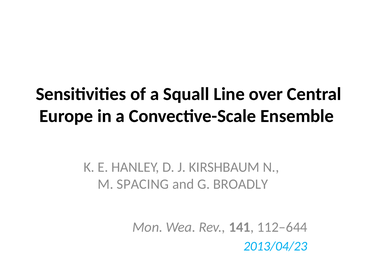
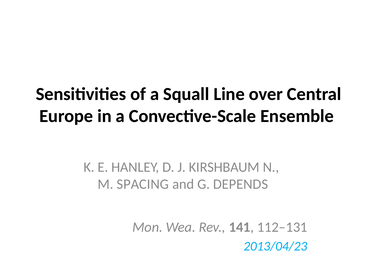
BROADLY: BROADLY -> DEPENDS (241, 184)
112–644: 112–644 -> 112–131 (282, 227)
